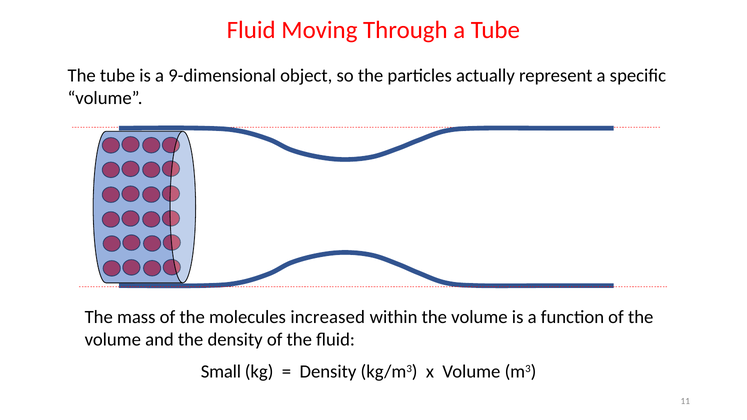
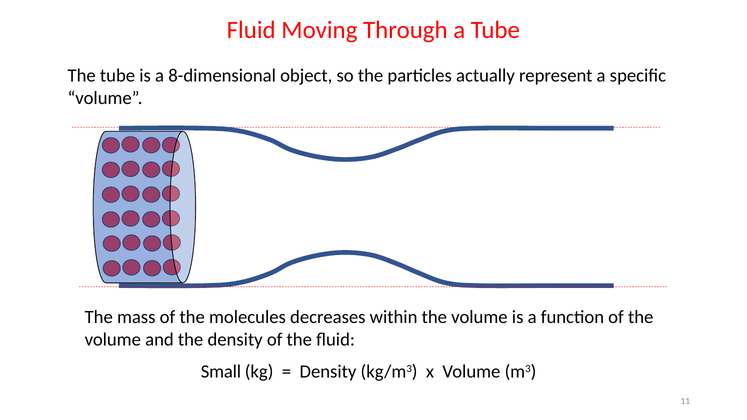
9-dimensional: 9-dimensional -> 8-dimensional (222, 76)
increased: increased -> decreases (328, 317)
